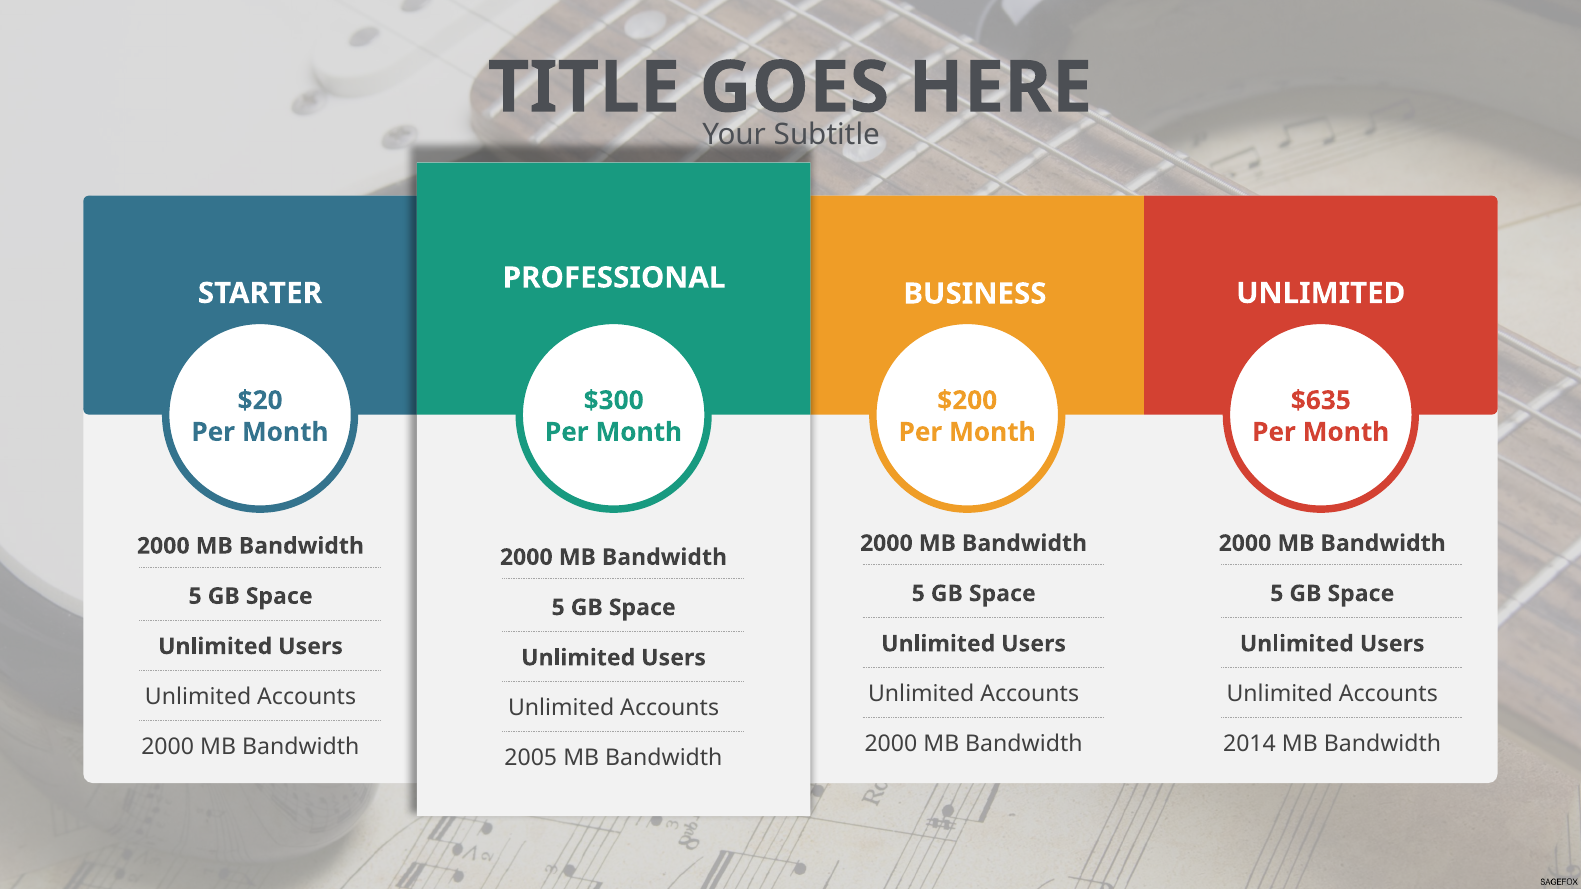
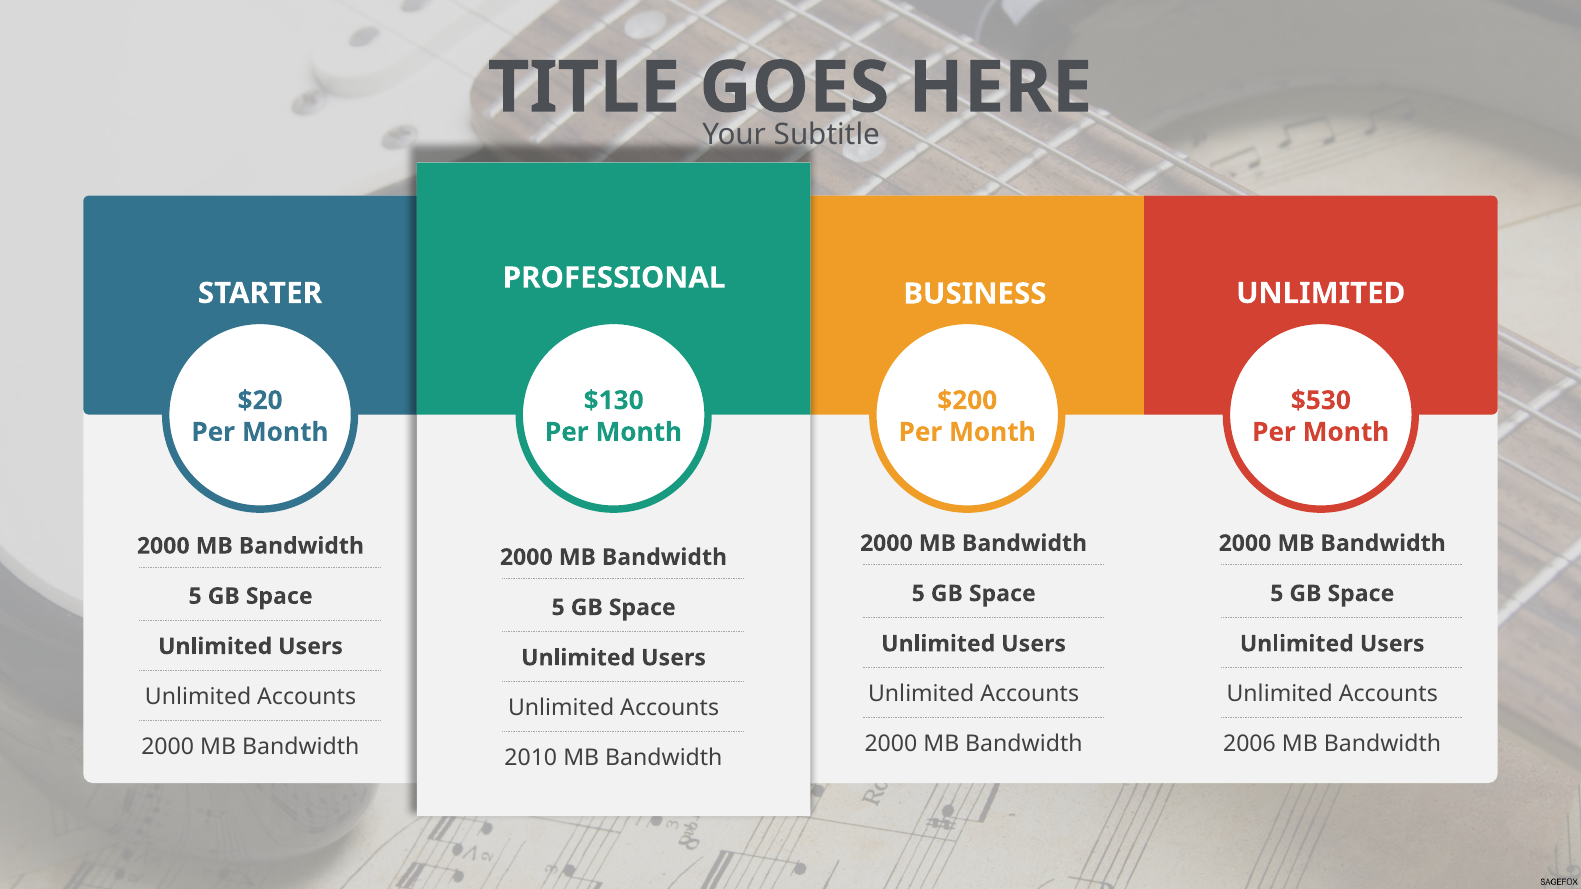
$300: $300 -> $130 (614, 401)
$635: $635 -> $530 (1321, 401)
2014: 2014 -> 2006 (1249, 745)
2005: 2005 -> 2010 (531, 759)
